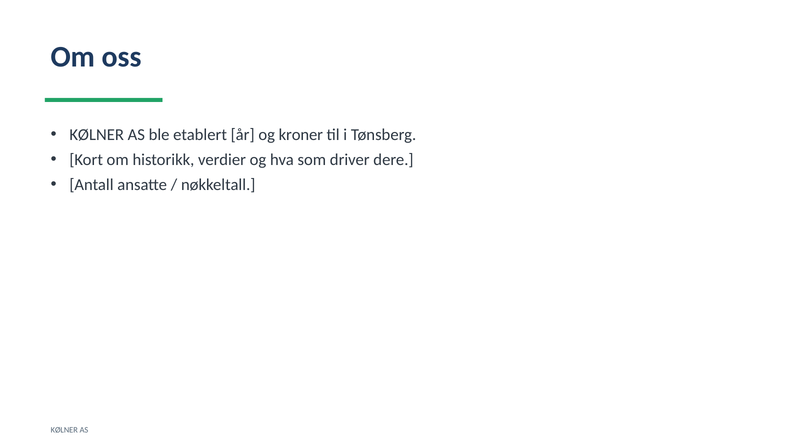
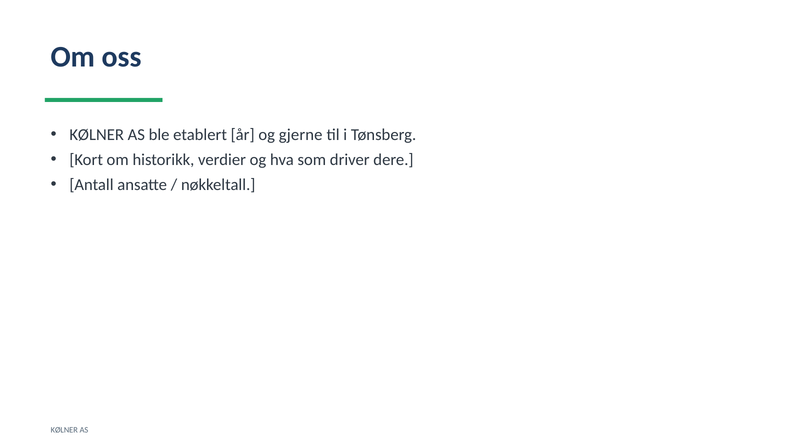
kroner: kroner -> gjerne (301, 135)
